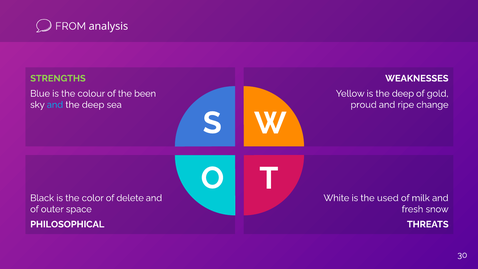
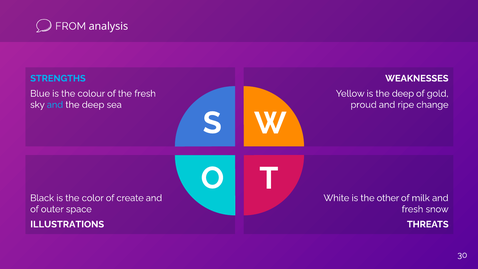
STRENGTHS colour: light green -> light blue (58, 78)
the been: been -> fresh (145, 94)
delete: delete -> create (130, 198)
used: used -> other (388, 198)
PHILOSOPHICAL: PHILOSOPHICAL -> ILLUSTRATIONS (67, 224)
